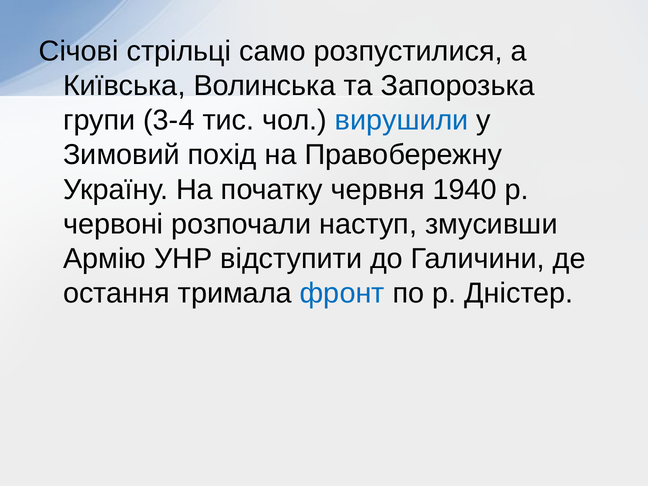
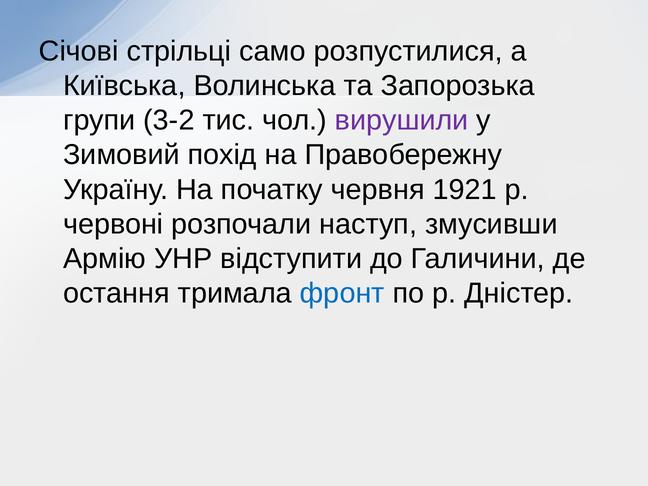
3-4: 3-4 -> 3-2 (169, 120)
вирушили colour: blue -> purple (402, 120)
1940: 1940 -> 1921 (465, 190)
